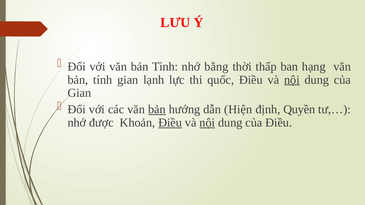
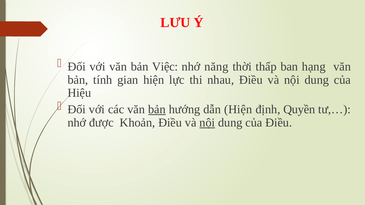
Tình: Tình -> Việc (165, 67)
bằng: bằng -> năng (216, 67)
gian lạnh: lạnh -> hiện (154, 80)
quốc: quốc -> nhau (221, 80)
nội underline: present -> none (292, 80)
Gian: Gian -> Hiệu (79, 93)
Điều underline: present -> none (170, 123)
